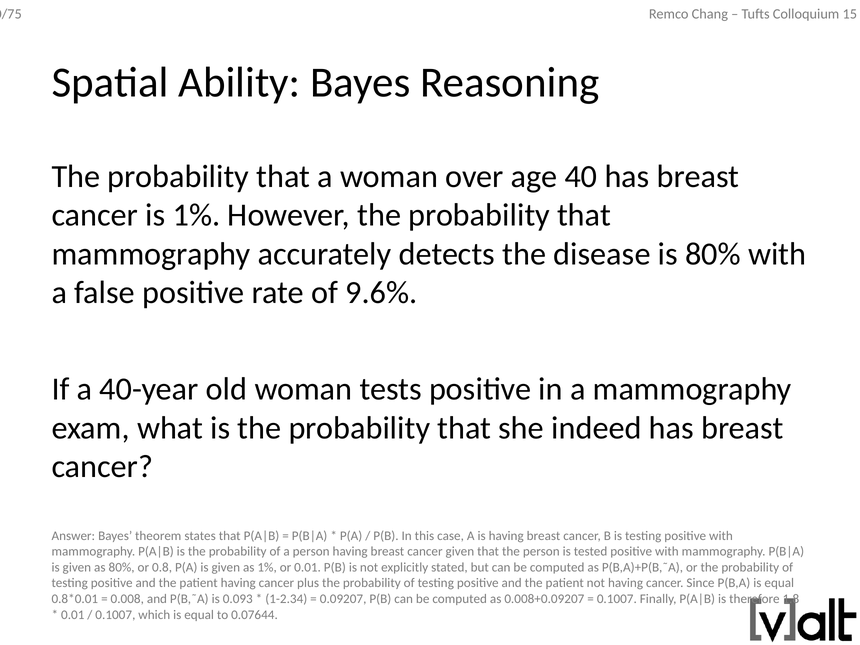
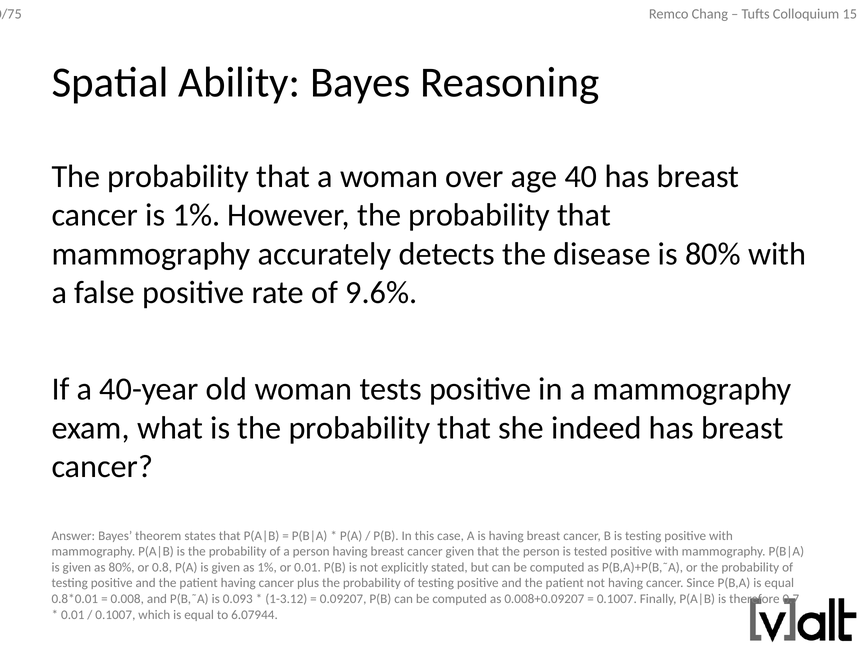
1-2.34: 1-2.34 -> 1-3.12 (286, 599)
1.8: 1.8 -> 0.7 (791, 599)
0.07644: 0.07644 -> 6.07944 (254, 615)
